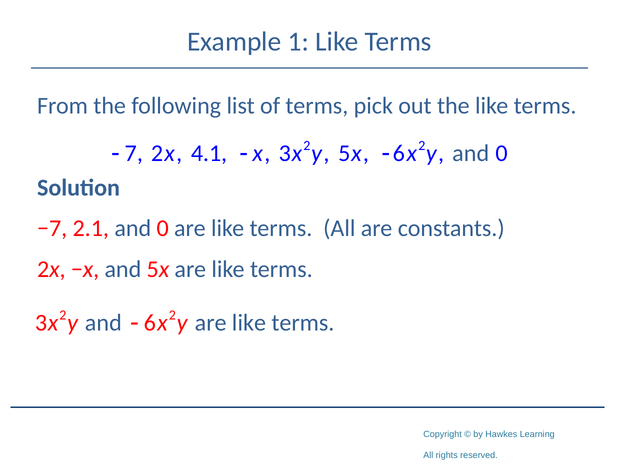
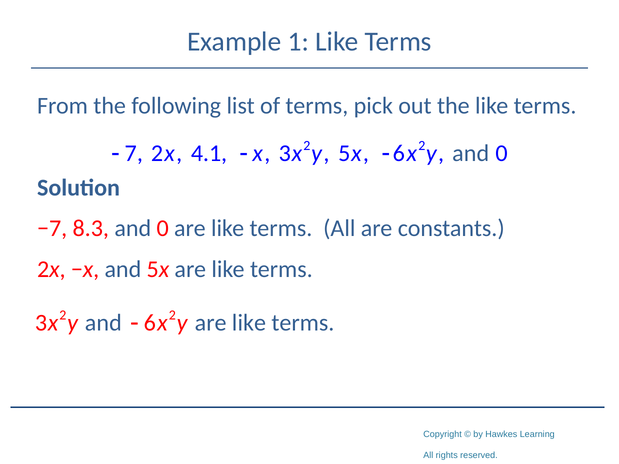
2.1: 2.1 -> 8.3 (91, 229)
